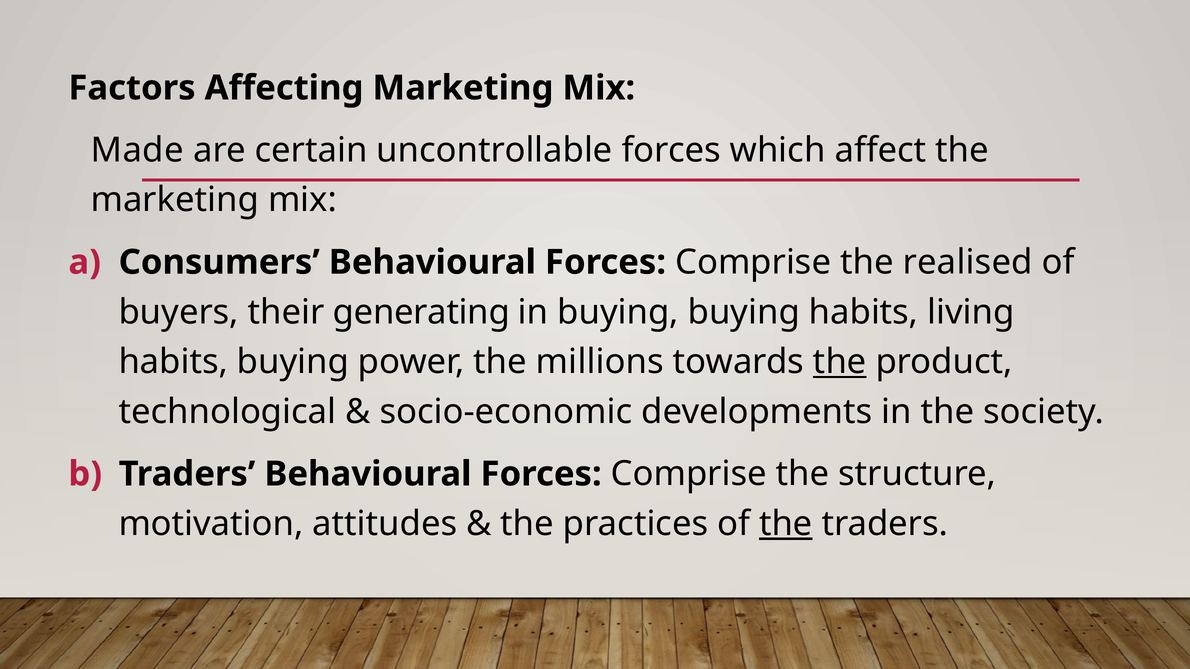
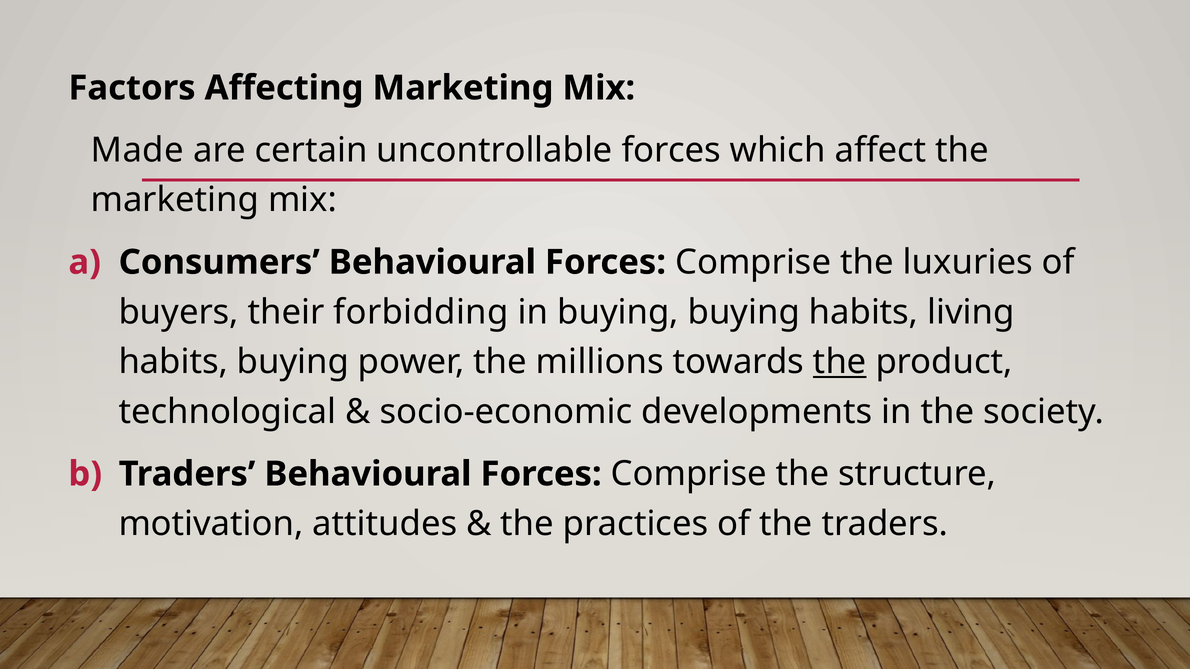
realised: realised -> luxuries (968, 262)
generating: generating -> forbidding (421, 312)
the underline: present -> none (786, 524)
